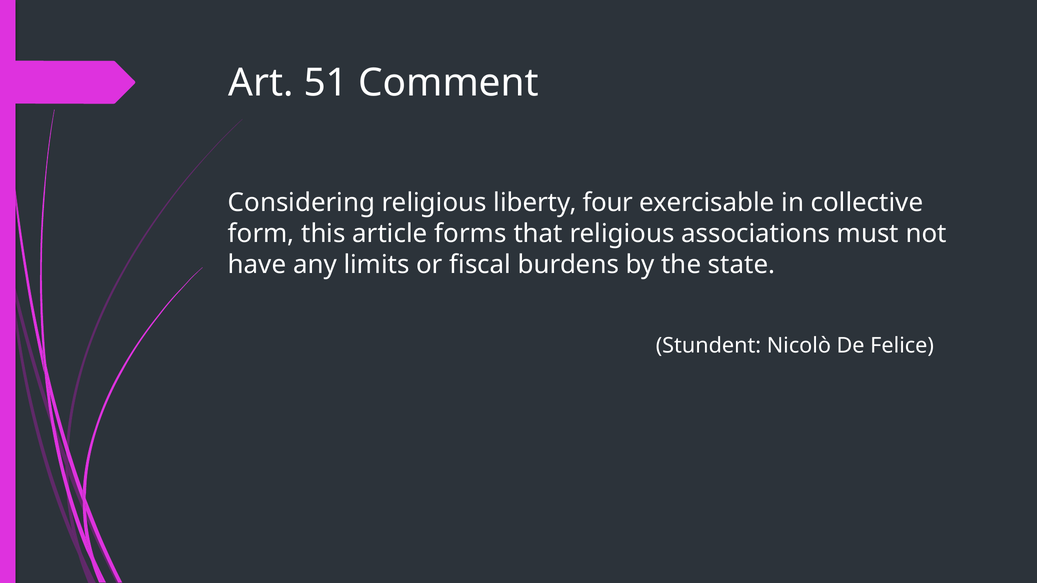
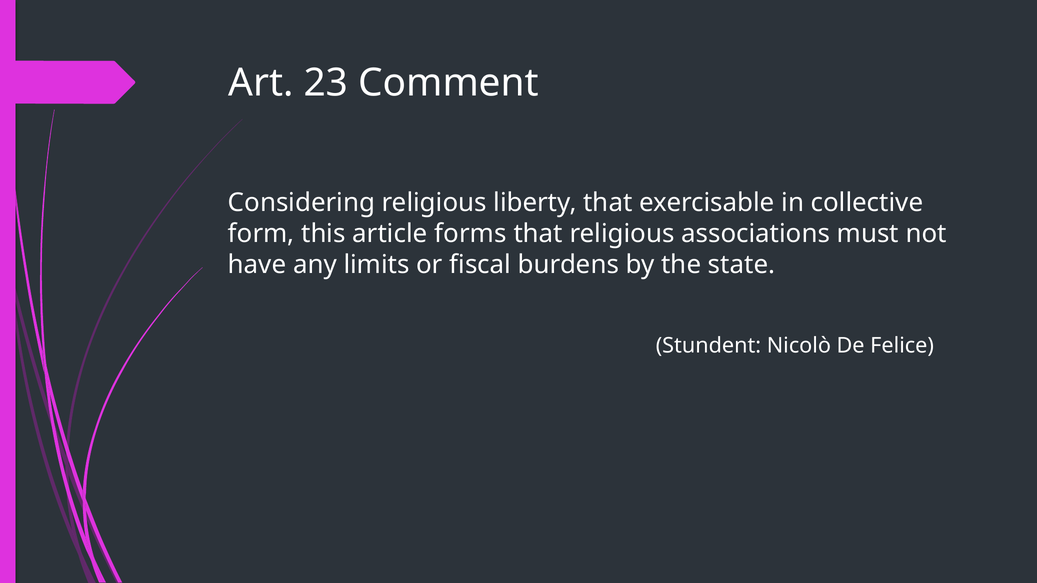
51: 51 -> 23 (326, 83)
liberty four: four -> that (608, 203)
